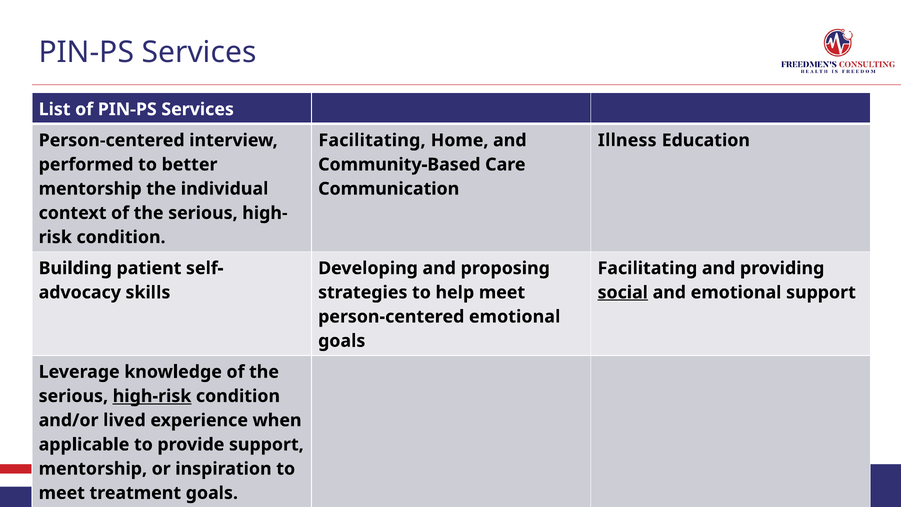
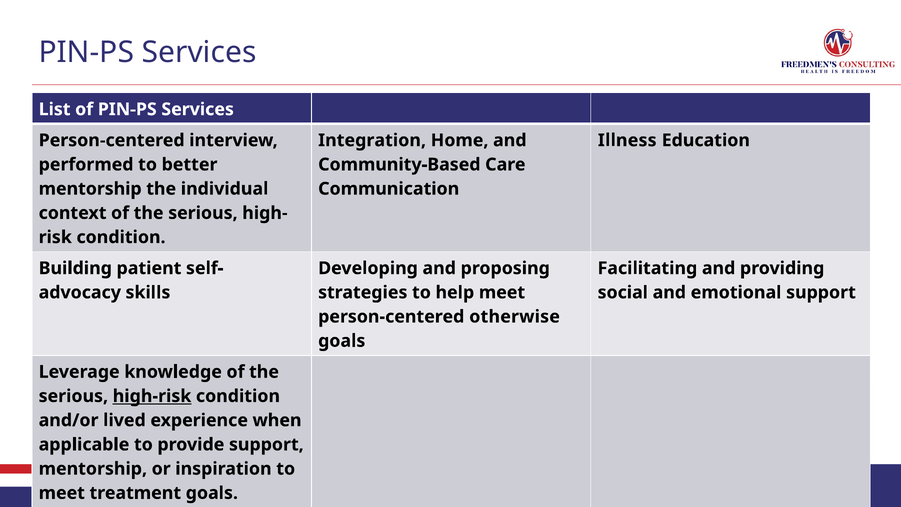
Facilitating: Facilitating -> Integration (372, 140)
social underline: present -> none (623, 292)
person-centered emotional: emotional -> otherwise (515, 317)
